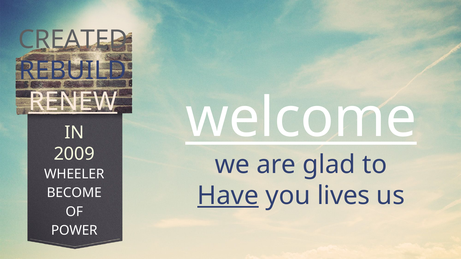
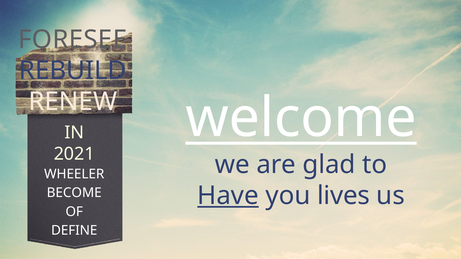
CREATED: CREATED -> FORESEE (73, 40)
RENEW underline: present -> none (73, 102)
2009: 2009 -> 2021 (74, 154)
POWER: POWER -> DEFINE (74, 231)
